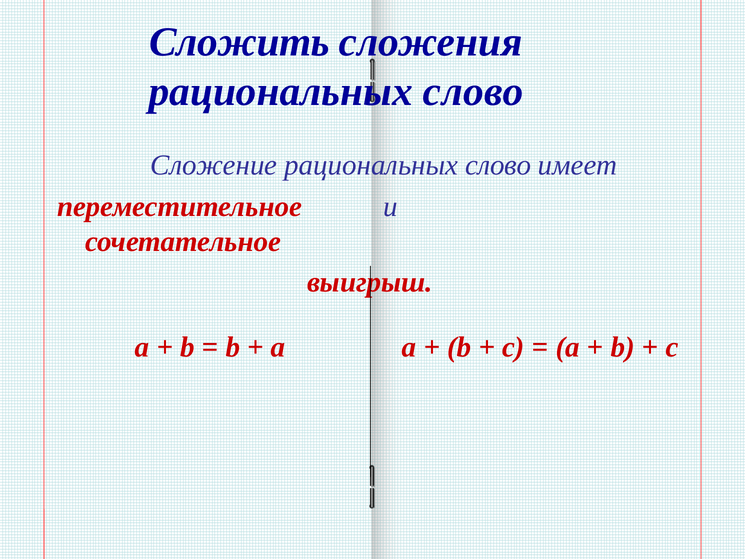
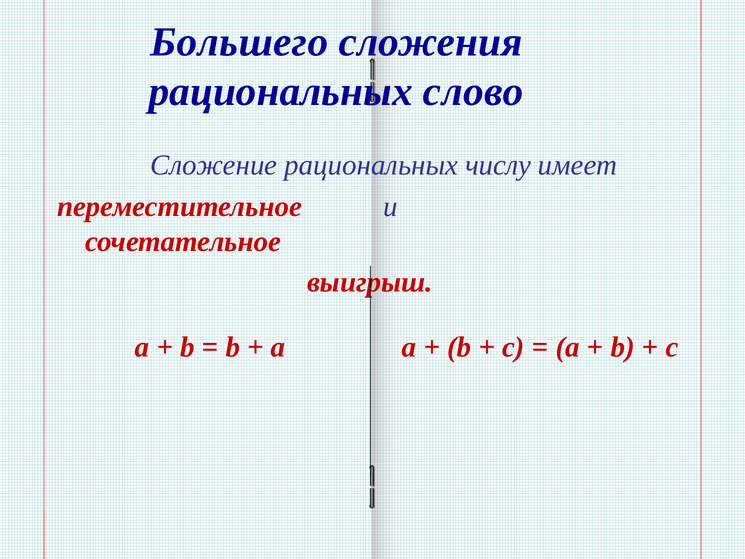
Сложить: Сложить -> Большего (239, 42)
Сложение рациональных слово: слово -> числу (498, 165)
